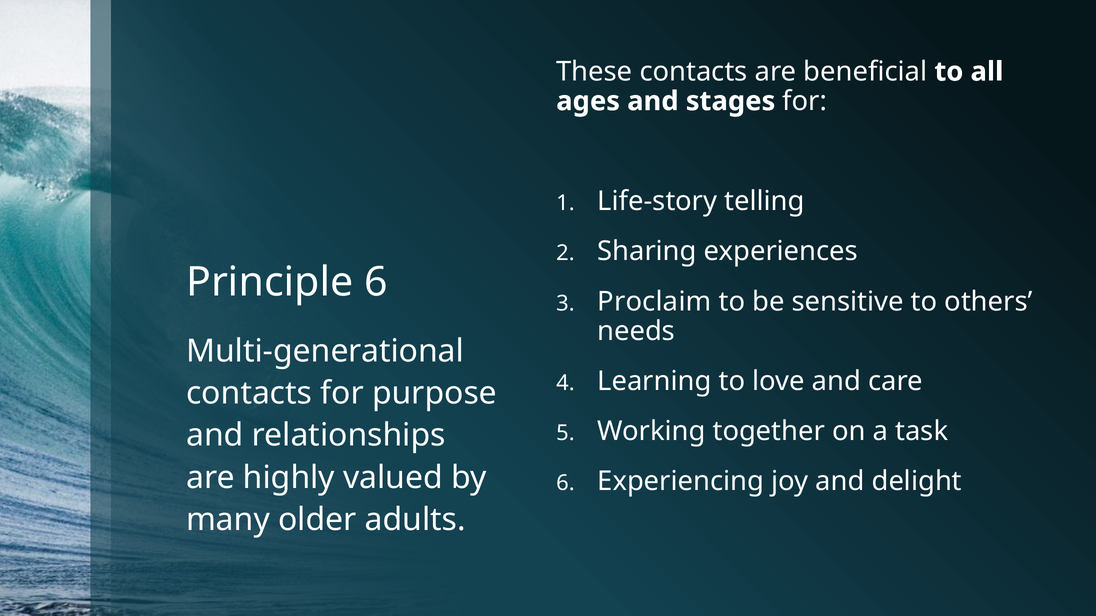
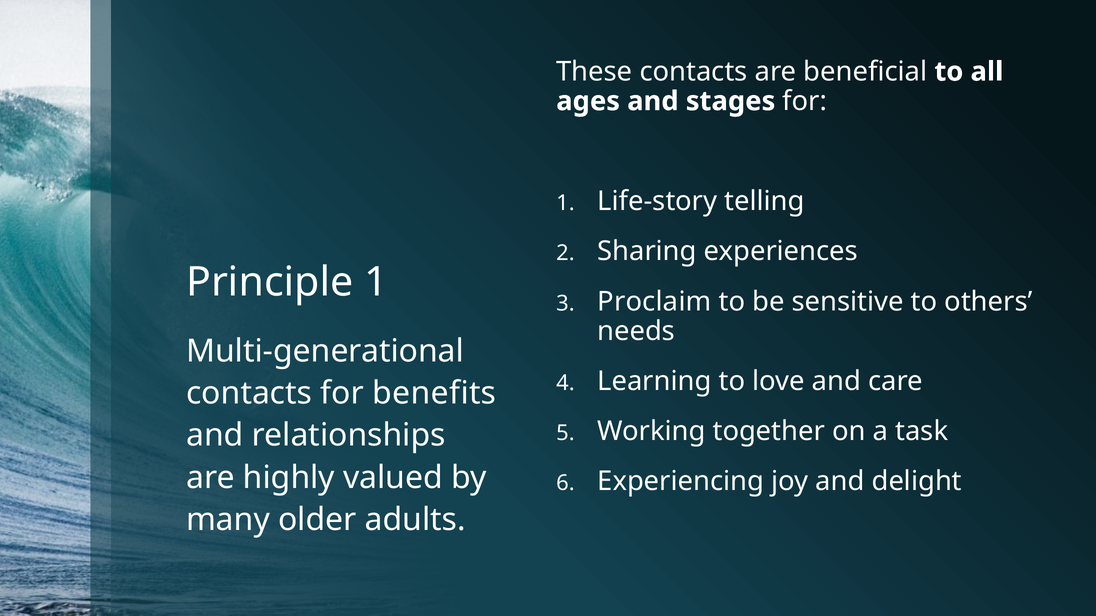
Principle 6: 6 -> 1 (376, 283)
purpose: purpose -> benefits (434, 394)
